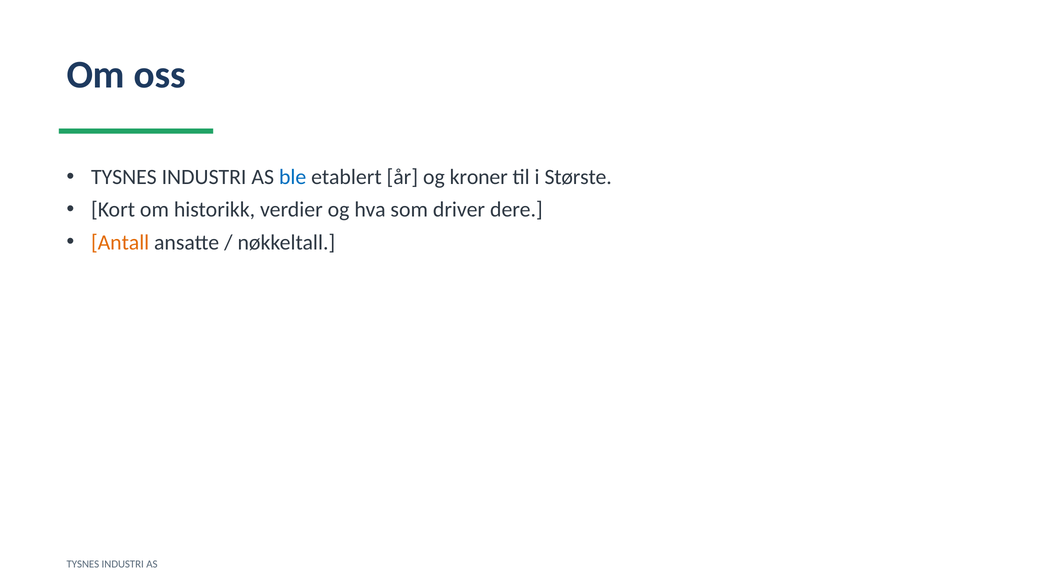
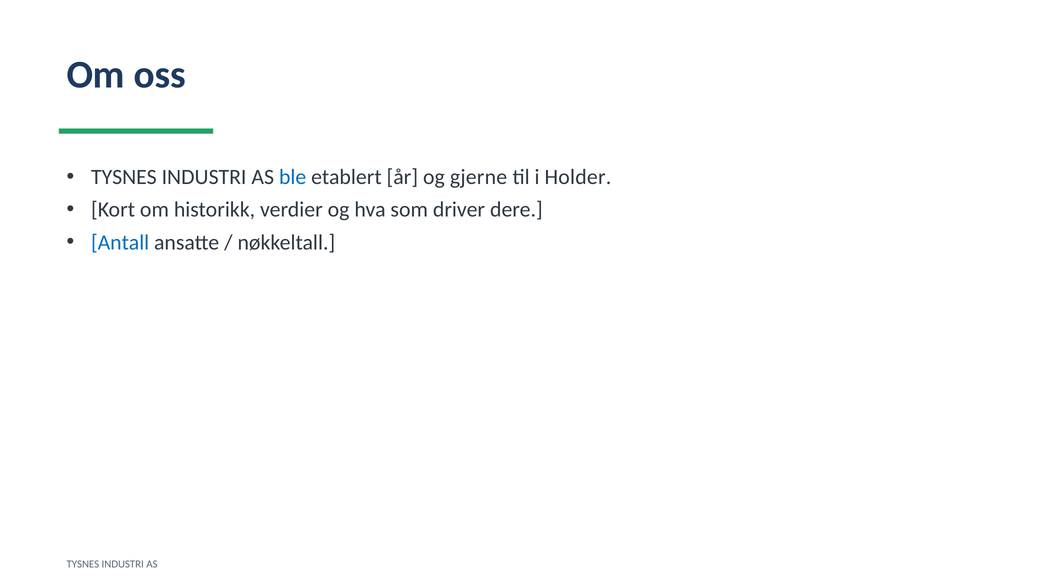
kroner: kroner -> gjerne (479, 177)
Største: Største -> Holder (578, 177)
Antall colour: orange -> blue (120, 243)
